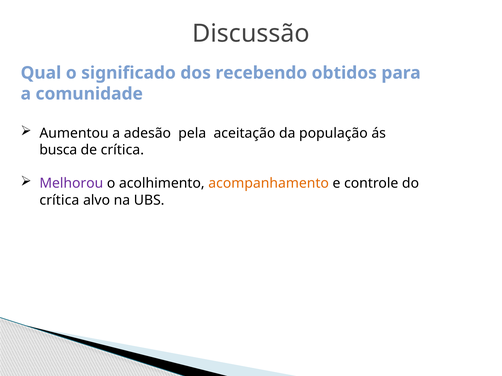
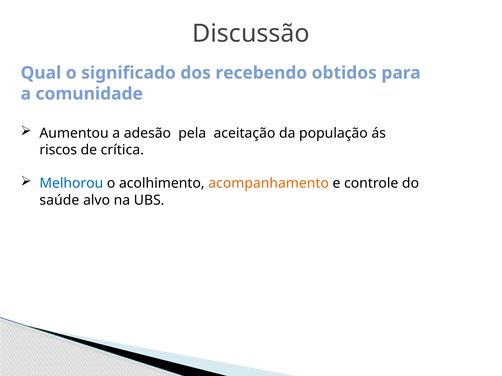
busca: busca -> riscos (58, 150)
Melhorou colour: purple -> blue (71, 184)
crítica: crítica -> saúde (59, 200)
